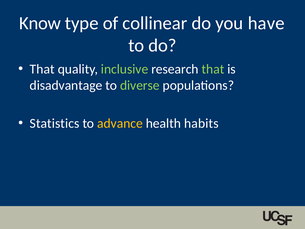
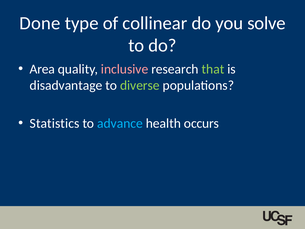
Know: Know -> Done (40, 23)
have: have -> solve (266, 23)
That: That -> Area (42, 69)
inclusive colour: light green -> pink (125, 69)
advance colour: yellow -> light blue (120, 123)
habits: habits -> occurs (202, 123)
